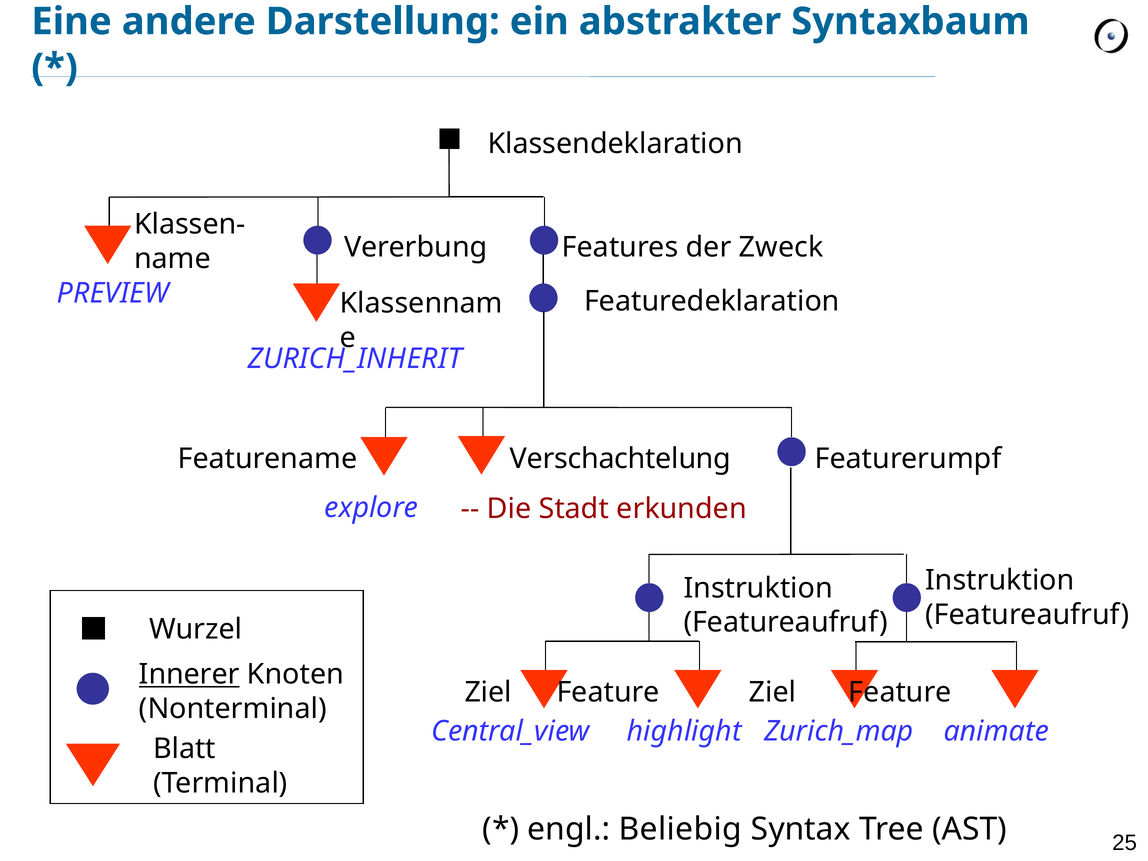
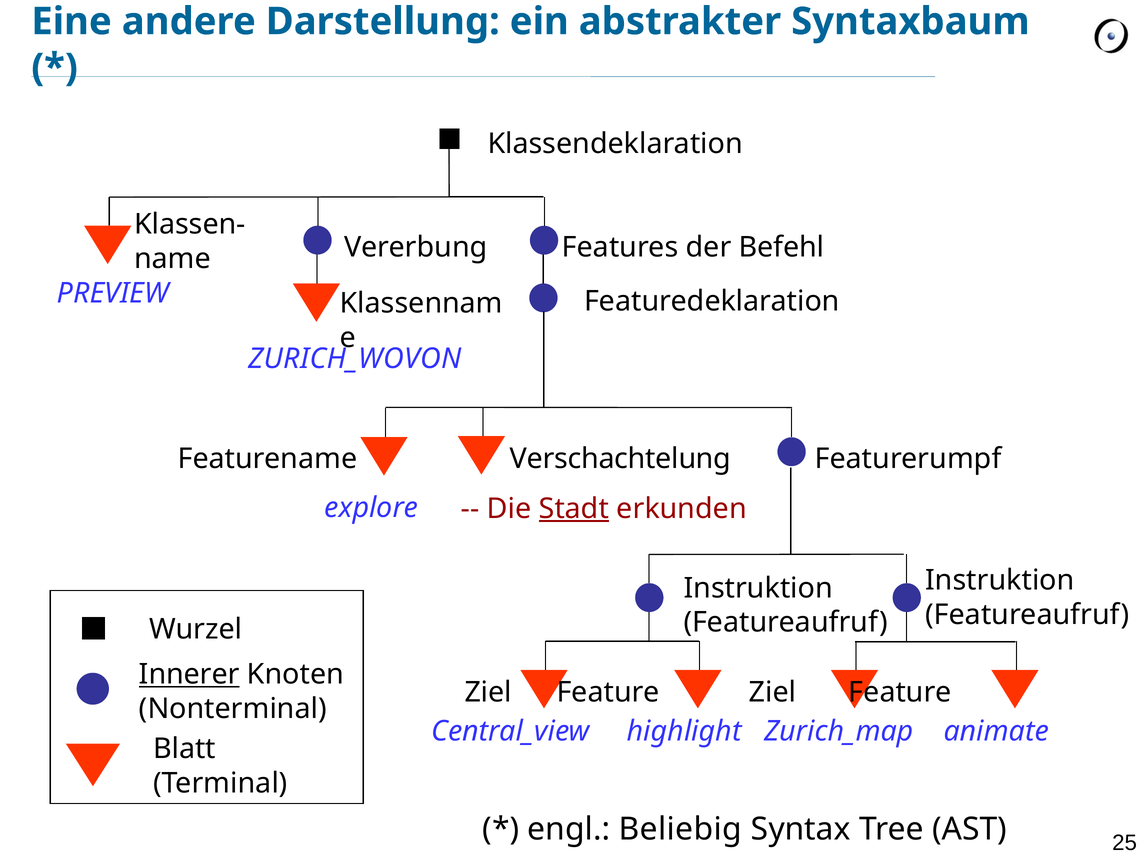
Zweck: Zweck -> Befehl (781, 247)
ZURICH_INHERIT: ZURICH_INHERIT -> ZURICH_WOVON (355, 359)
Stadt underline: none -> present (574, 509)
